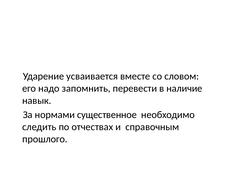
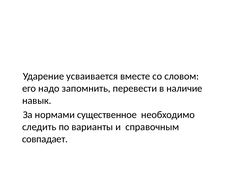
отчествах: отчествах -> варианты (92, 127)
прошлого: прошлого -> совпадает (45, 139)
